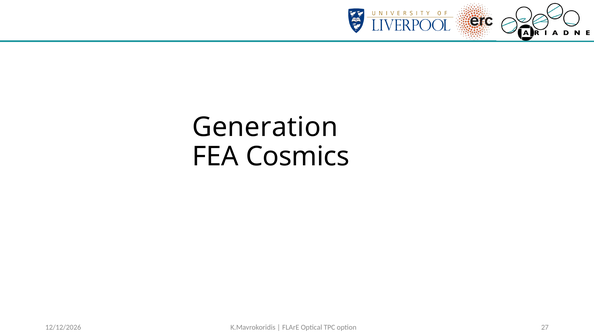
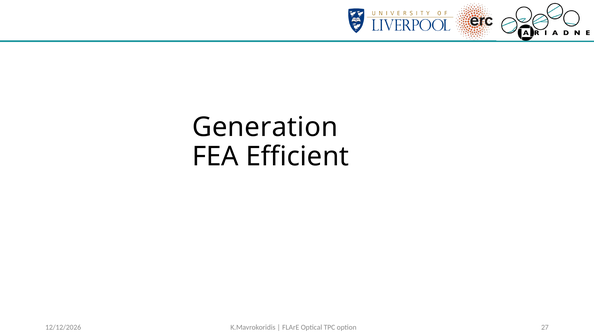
Cosmics: Cosmics -> Efficient (297, 157)
